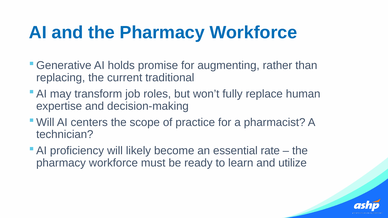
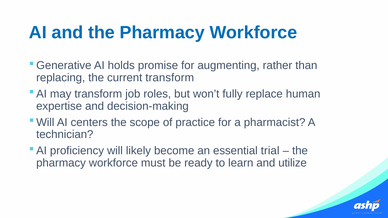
current traditional: traditional -> transform (170, 78)
rate: rate -> trial (270, 151)
